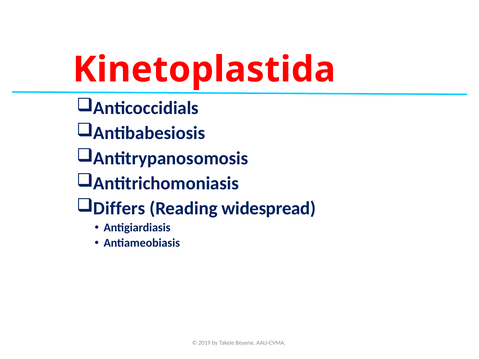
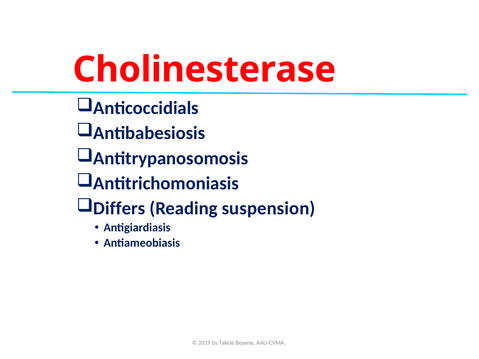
Kinetoplastida: Kinetoplastida -> Cholinesterase (204, 70)
widespread: widespread -> suspension (269, 209)
